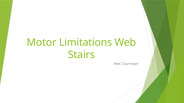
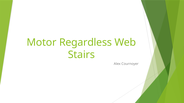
Limitations: Limitations -> Regardless (86, 43)
